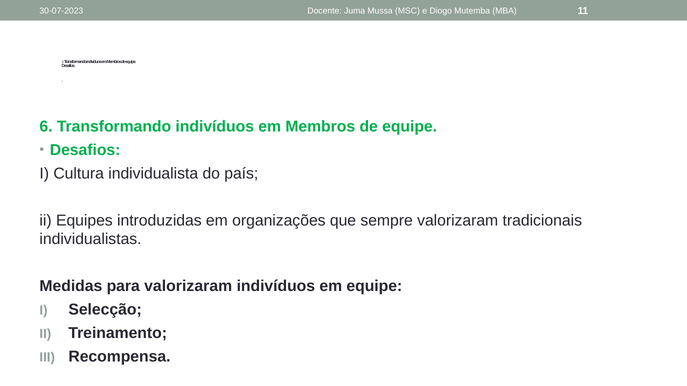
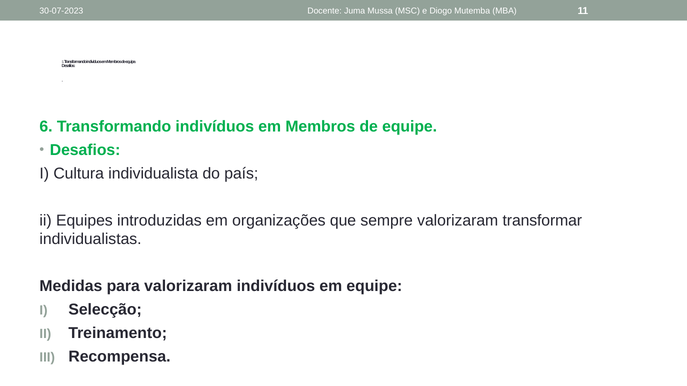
tradicionais: tradicionais -> transformar (542, 221)
